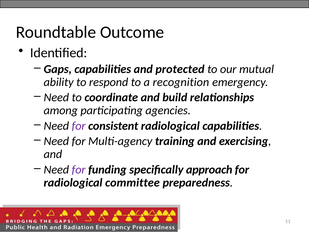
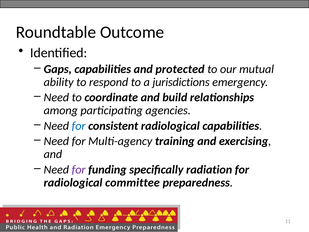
recognition: recognition -> jurisdictions (181, 82)
for colour: purple -> blue (79, 126)
approach: approach -> radiation (209, 169)
